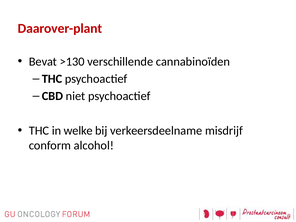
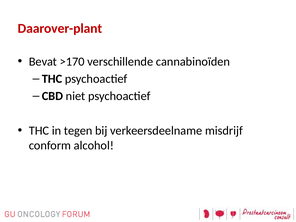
>130: >130 -> >170 (72, 62)
welke: welke -> tegen (78, 131)
